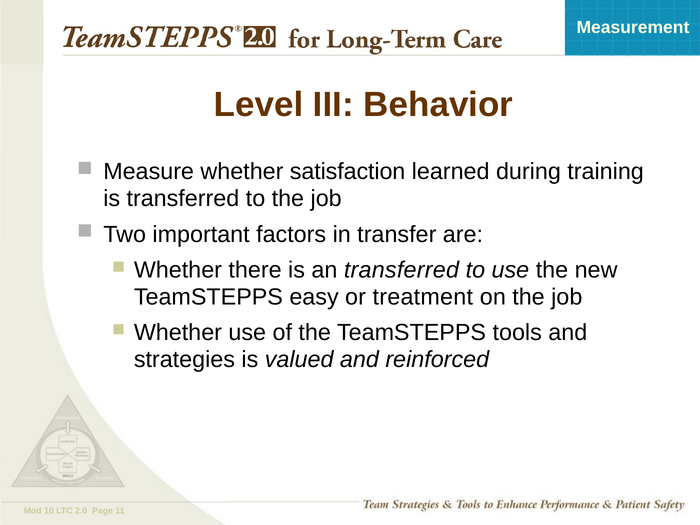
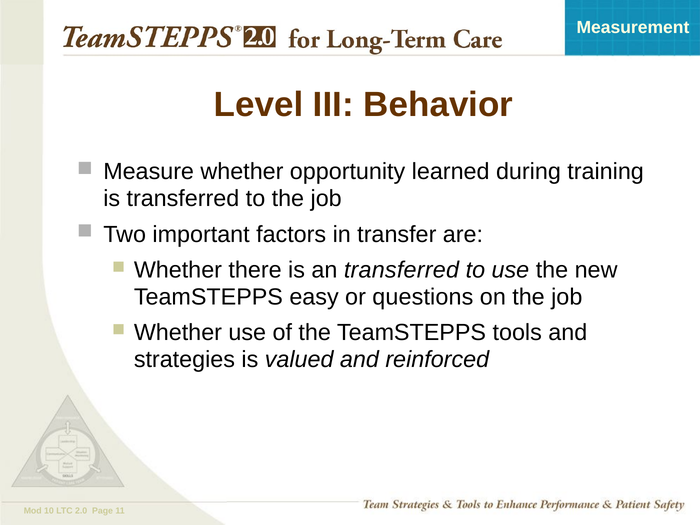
satisfaction: satisfaction -> opportunity (348, 172)
treatment: treatment -> questions (423, 297)
